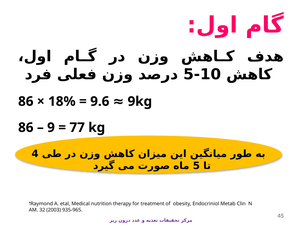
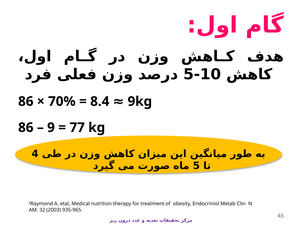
18%: 18% -> 70% (62, 102)
9.6: 9.6 -> 8.4 (100, 102)
